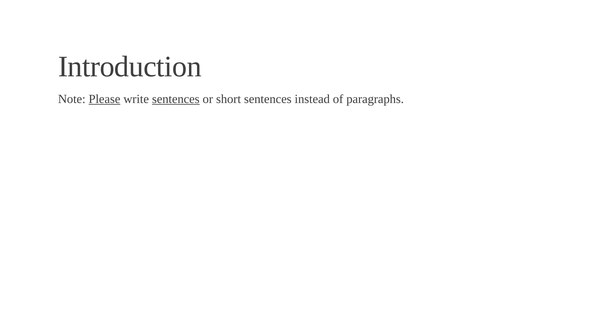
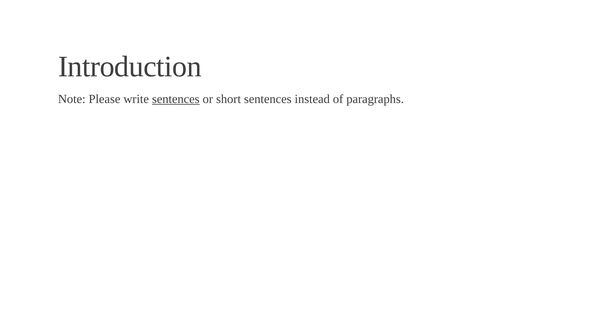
Please underline: present -> none (104, 99)
